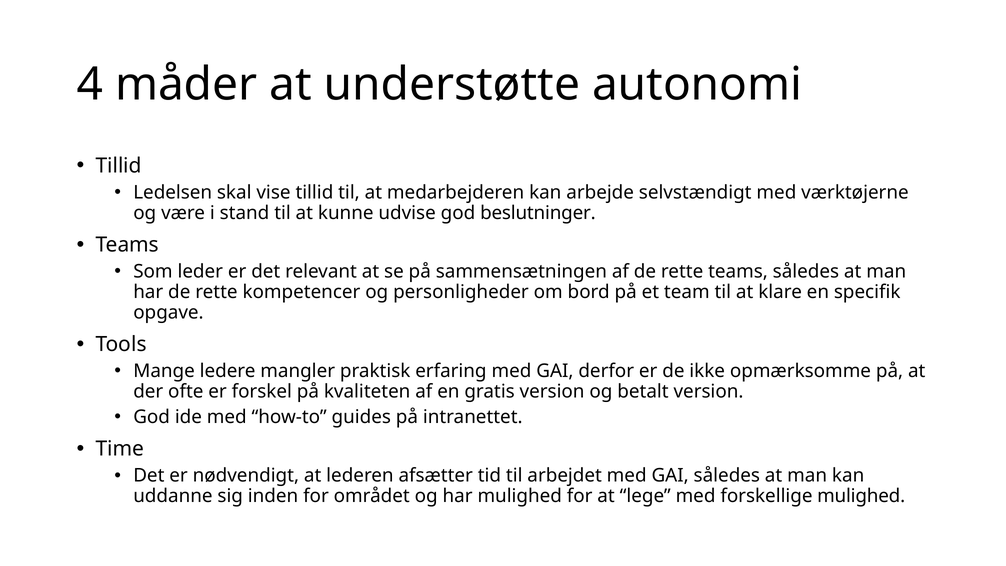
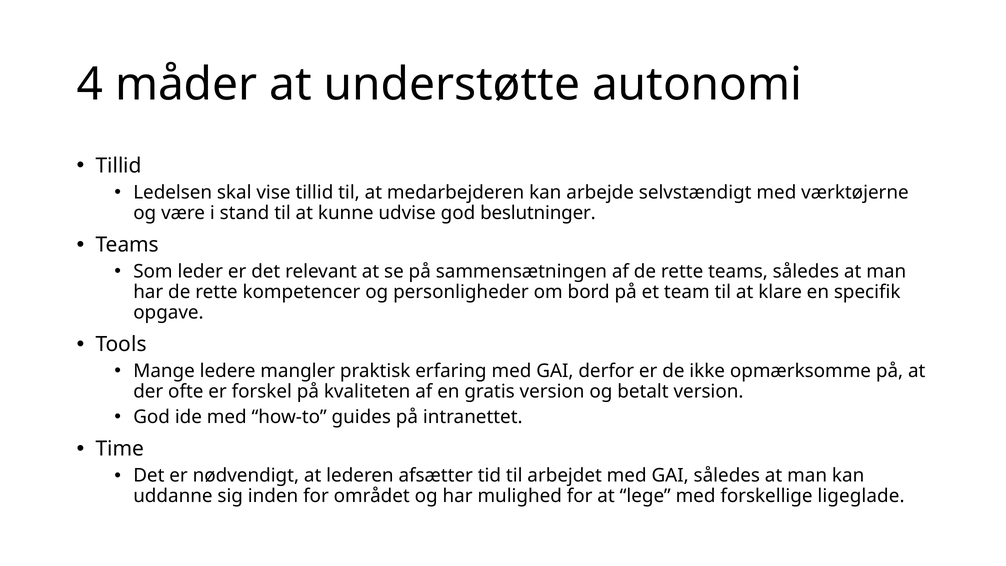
forskellige mulighed: mulighed -> ligeglade (861, 496)
